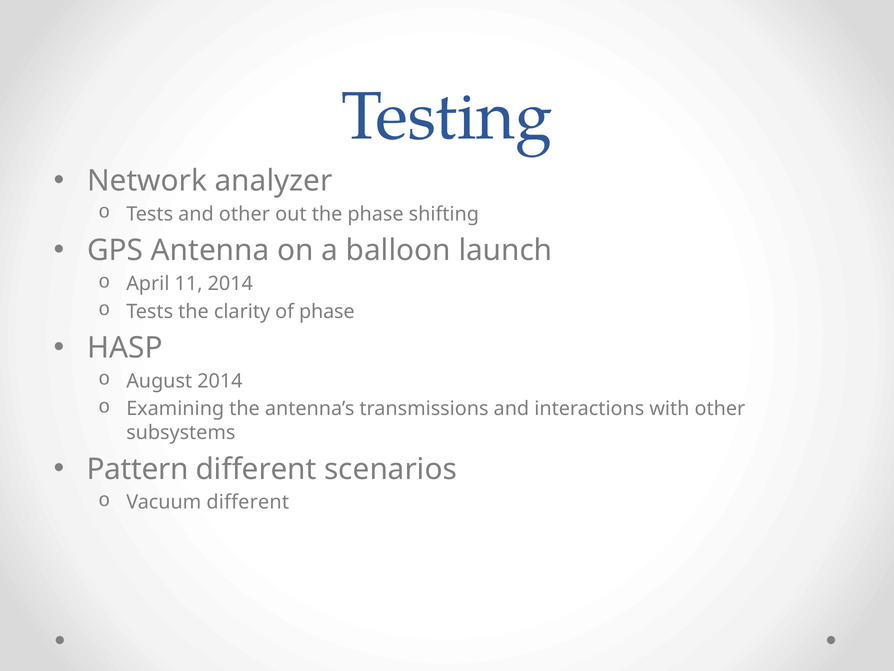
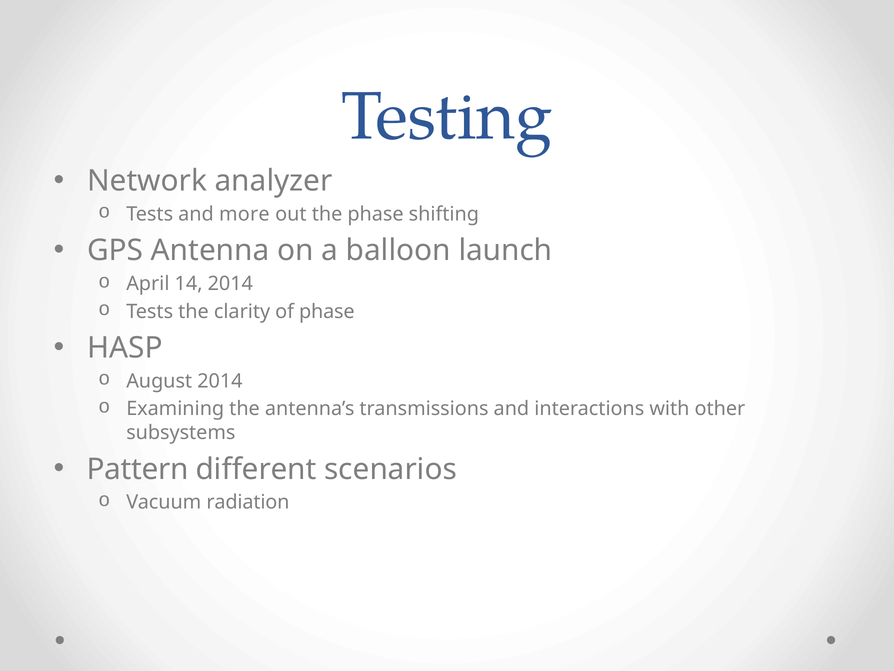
and other: other -> more (244, 214)
11: 11 -> 14 (189, 283)
Vacuum different: different -> radiation (248, 502)
